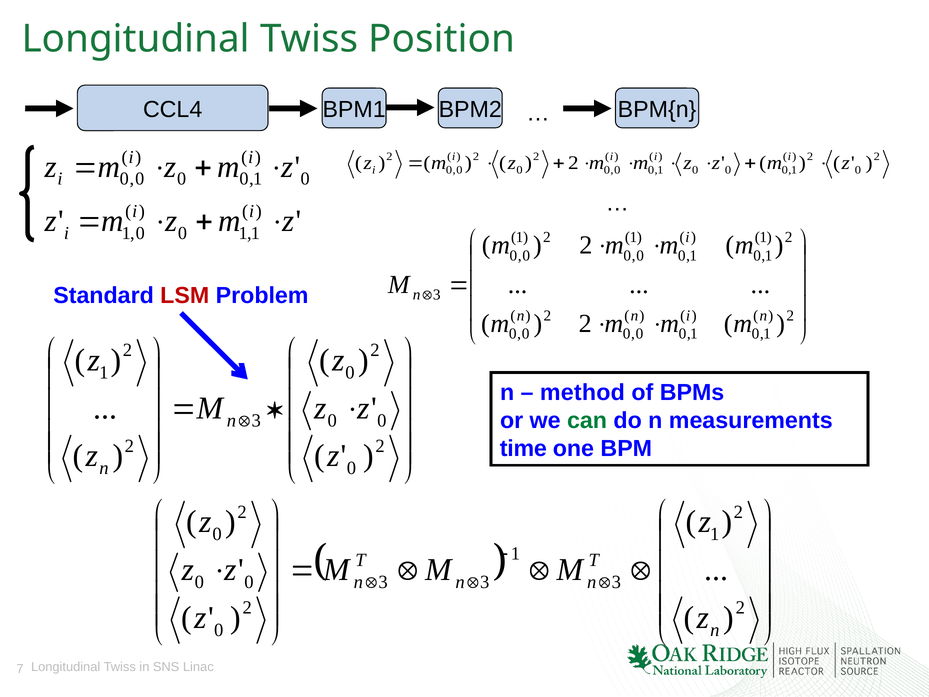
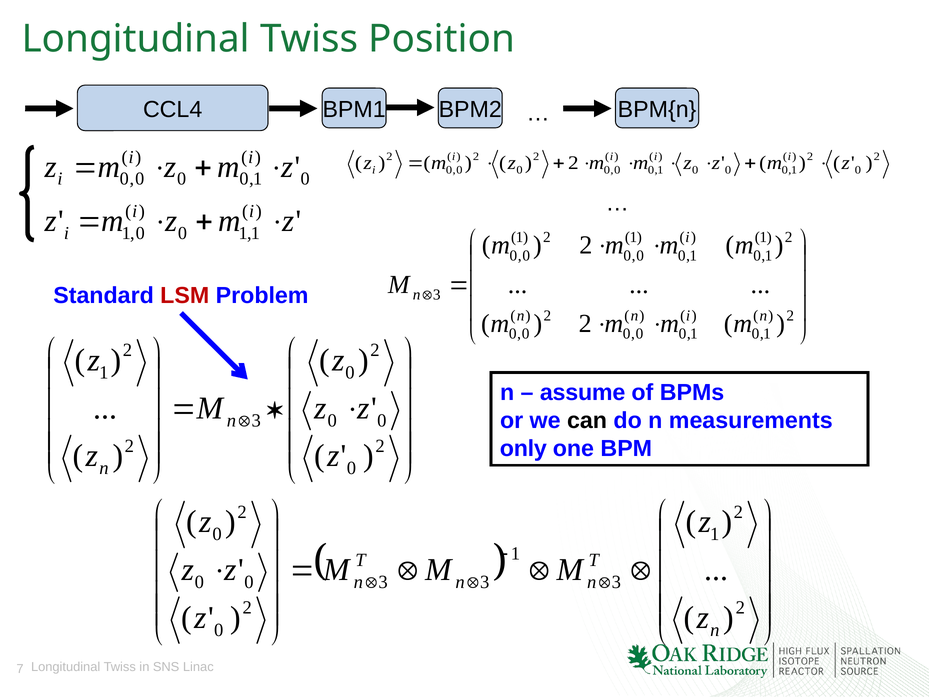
method: method -> assume (583, 393)
can colour: green -> black (587, 420)
time: time -> only (523, 448)
